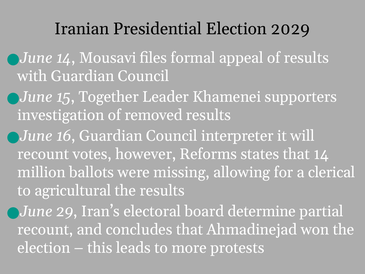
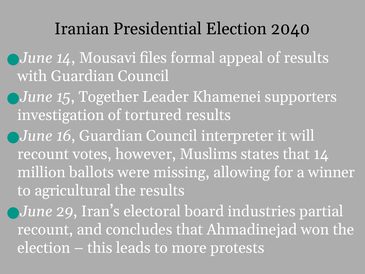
2029: 2029 -> 2040 (290, 29)
removed: removed -> tortured (153, 115)
Reforms: Reforms -> Muslims (208, 154)
clerical: clerical -> winner (332, 172)
determine: determine -> industries (262, 211)
